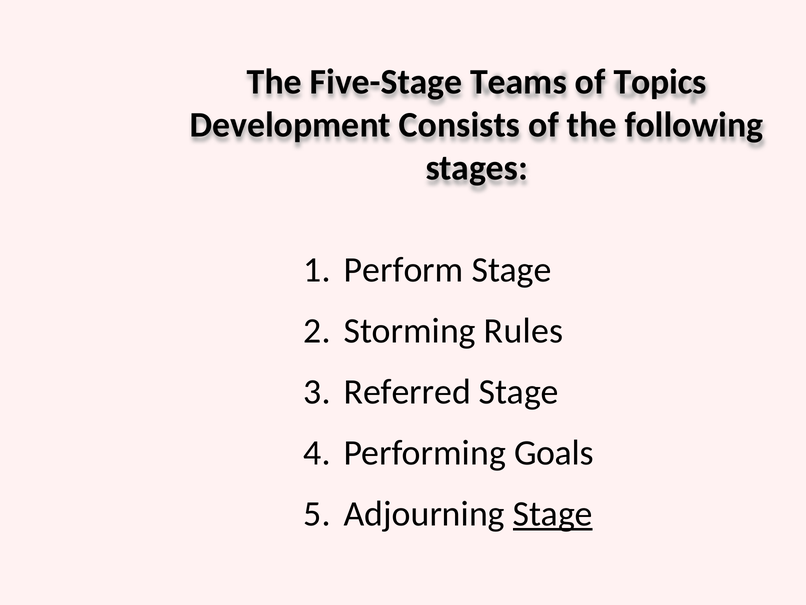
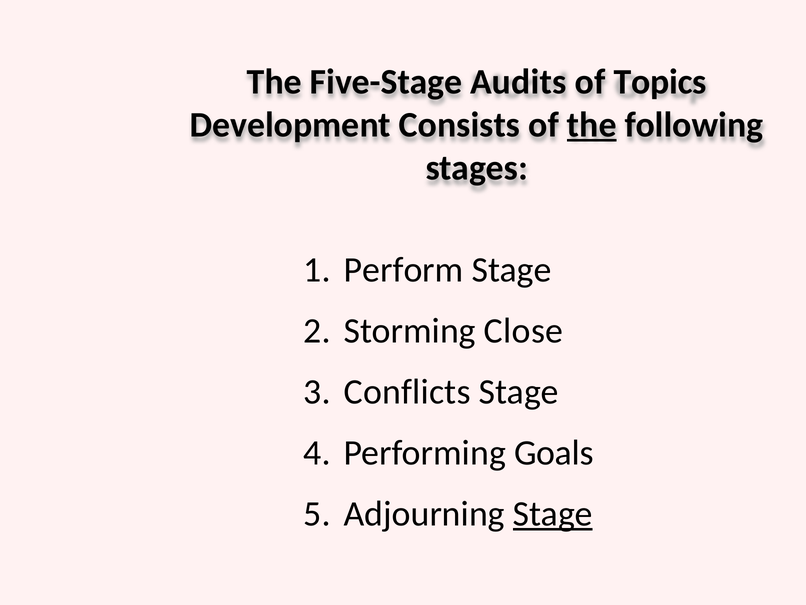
Teams: Teams -> Audits (518, 82)
the underline: none -> present (592, 125)
Rules: Rules -> Close (524, 331)
Referred: Referred -> Conflicts (407, 392)
